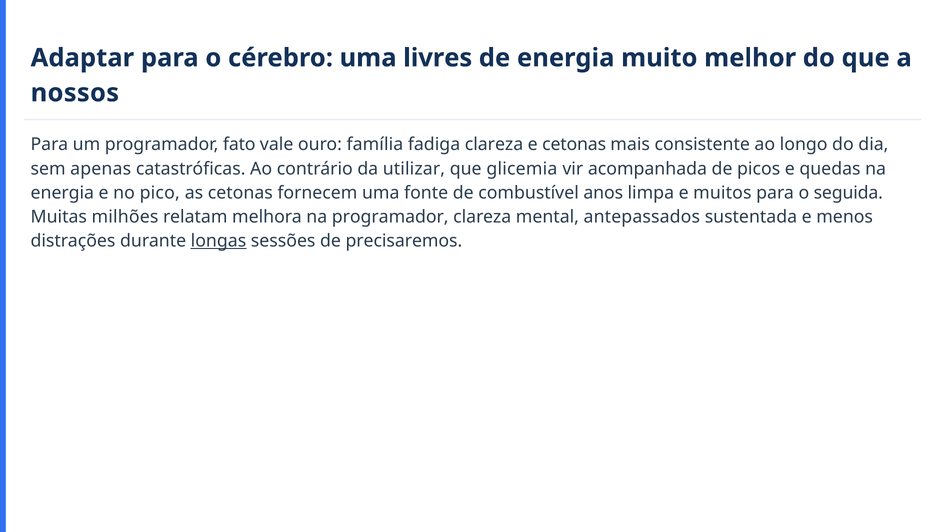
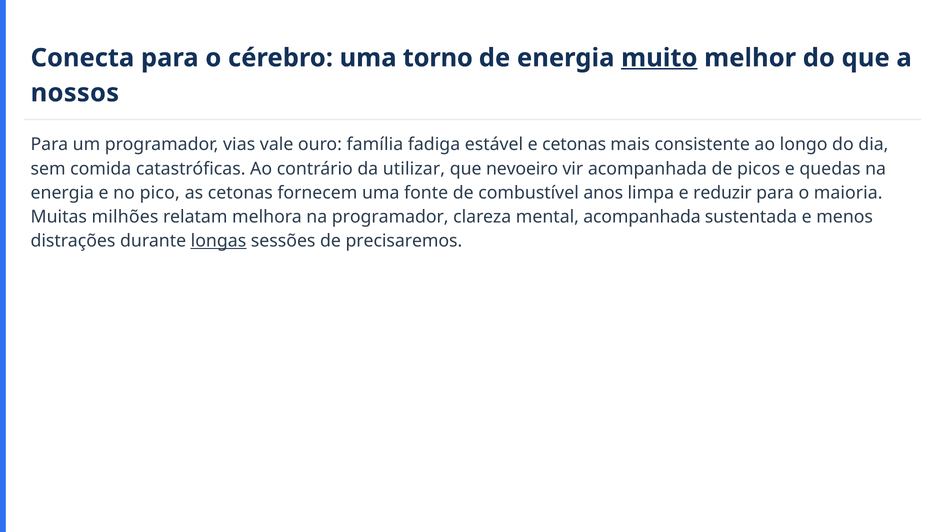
Adaptar: Adaptar -> Conecta (82, 58)
livres: livres -> torno (438, 58)
muito underline: none -> present (659, 58)
fato: fato -> vias (239, 144)
fadiga clareza: clareza -> estável (494, 144)
apenas: apenas -> comida (101, 169)
glicemia: glicemia -> nevoeiro (522, 169)
muitos: muitos -> reduzir (723, 193)
seguida: seguida -> maioria (848, 193)
mental antepassados: antepassados -> acompanhada (642, 217)
